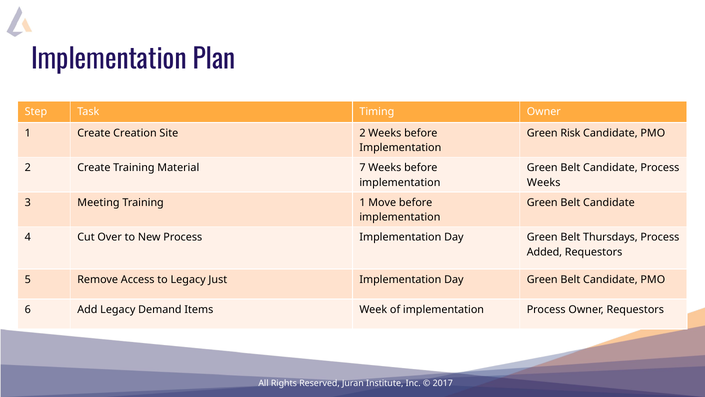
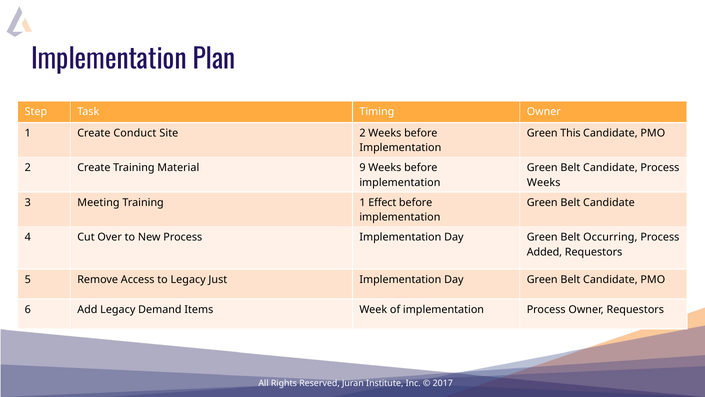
Creation: Creation -> Conduct (135, 133)
Risk: Risk -> This (570, 133)
7: 7 -> 9 (362, 168)
Move: Move -> Effect (382, 202)
Thursdays: Thursdays -> Occurring (610, 237)
